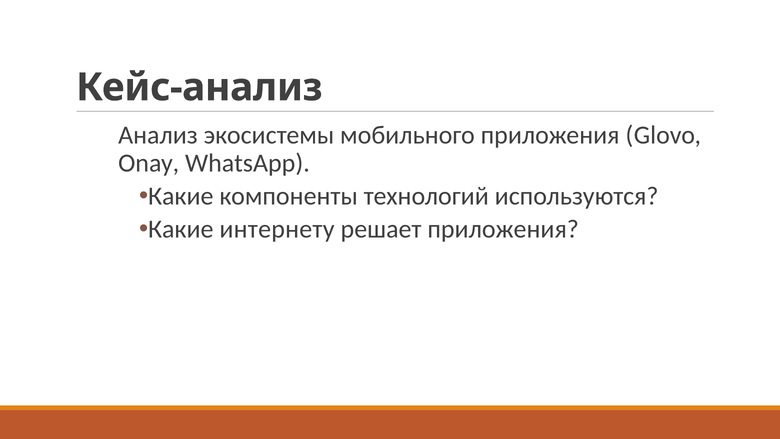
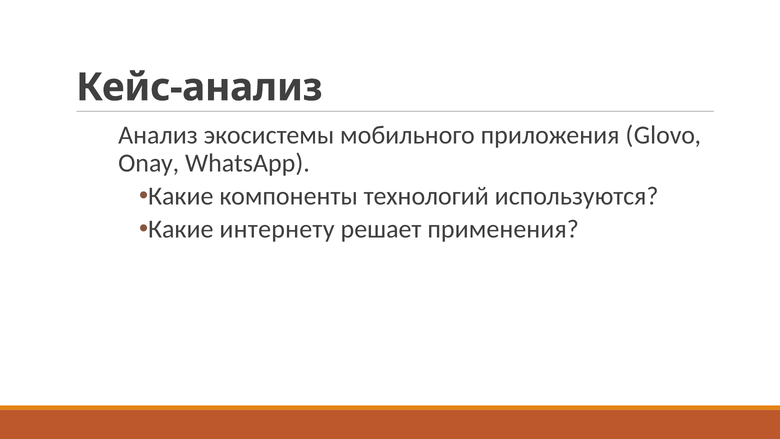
решает приложения: приложения -> применения (503, 229)
